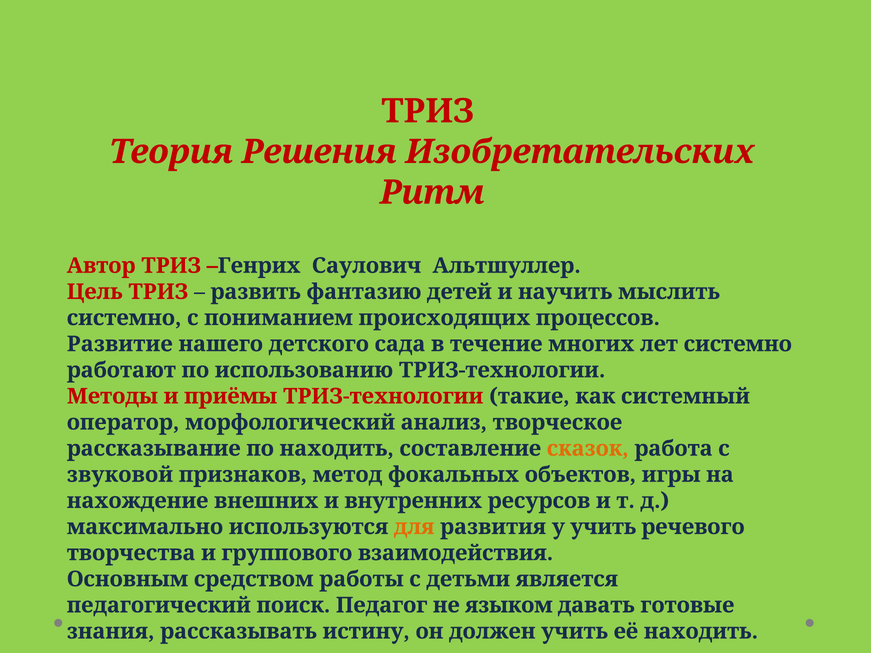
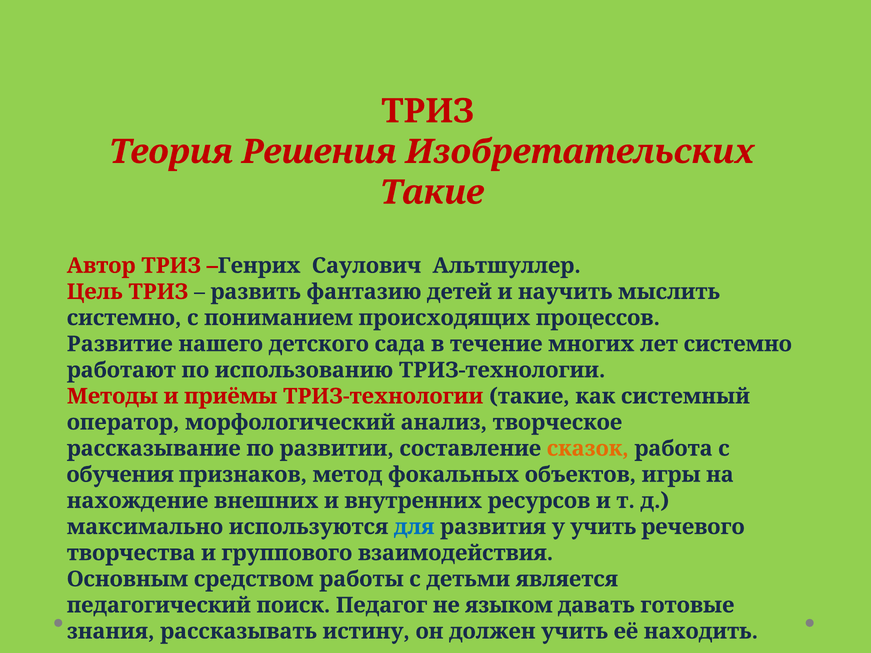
Ритм: Ритм -> Такие (432, 193)
по находить: находить -> развитии (337, 449)
звуковой: звуковой -> обучения (120, 475)
для colour: orange -> blue (414, 527)
